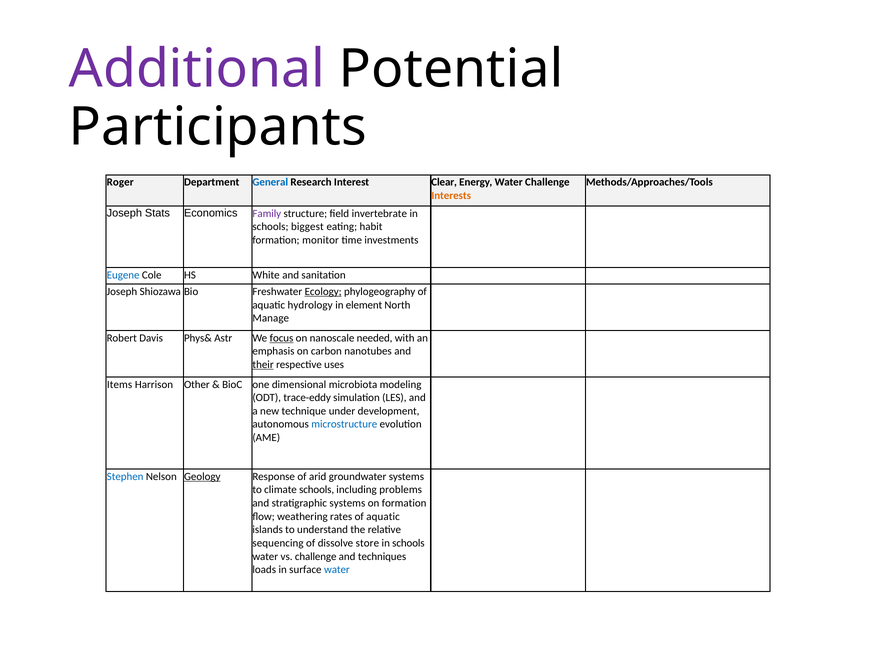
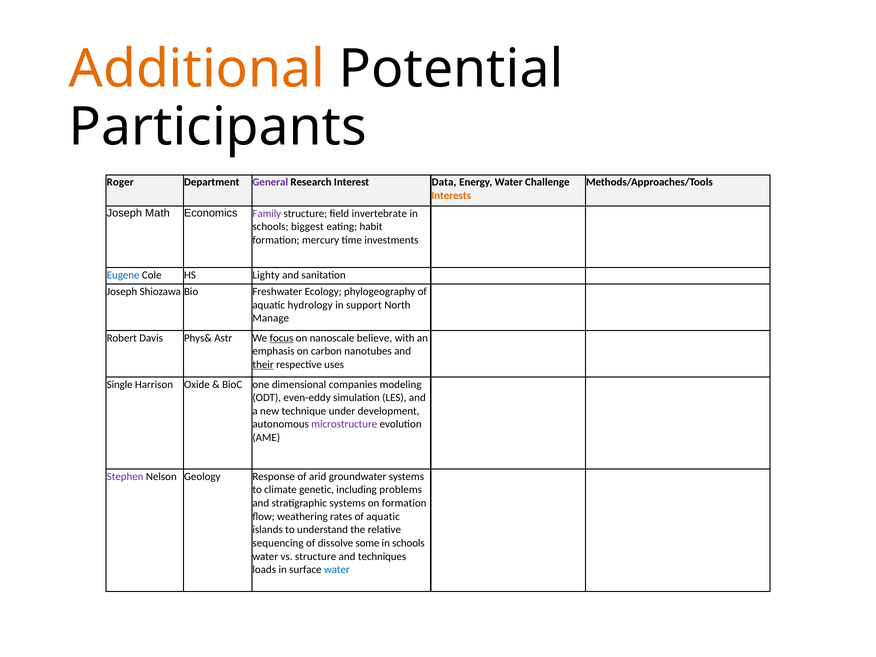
Additional colour: purple -> orange (197, 69)
General colour: blue -> purple (270, 182)
Clear: Clear -> Data (444, 182)
Stats: Stats -> Math (157, 213)
monitor: monitor -> mercury (321, 240)
White: White -> Lighty (266, 275)
Ecology underline: present -> none (323, 292)
element: element -> support (364, 305)
needed: needed -> believe (374, 338)
Items: Items -> Single (120, 384)
Other: Other -> Oxide (197, 384)
microbiota: microbiota -> companies (353, 384)
trace-eddy: trace-eddy -> even-eddy (307, 398)
microstructure colour: blue -> purple (344, 424)
Stephen colour: blue -> purple (125, 477)
Geology underline: present -> none (202, 477)
climate schools: schools -> genetic (317, 490)
store: store -> some (367, 543)
vs challenge: challenge -> structure (316, 556)
